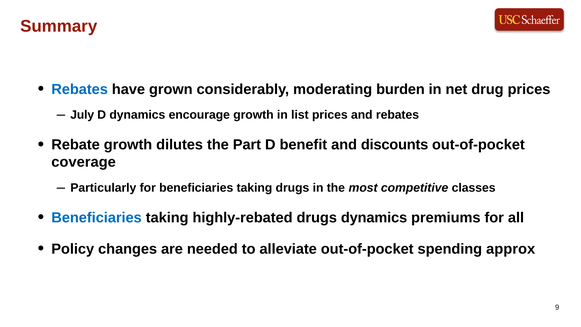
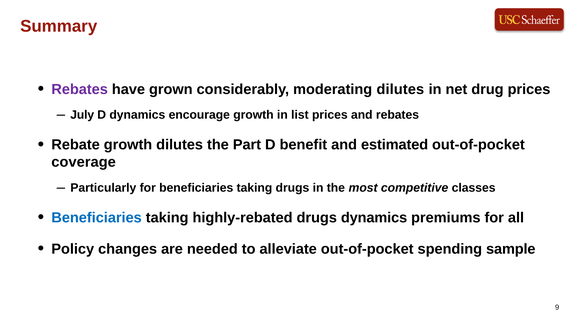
Rebates colour: blue -> purple (80, 89)
moderating burden: burden -> dilutes (400, 89)
discounts: discounts -> estimated (395, 145)
approx: approx -> sample (511, 249)
